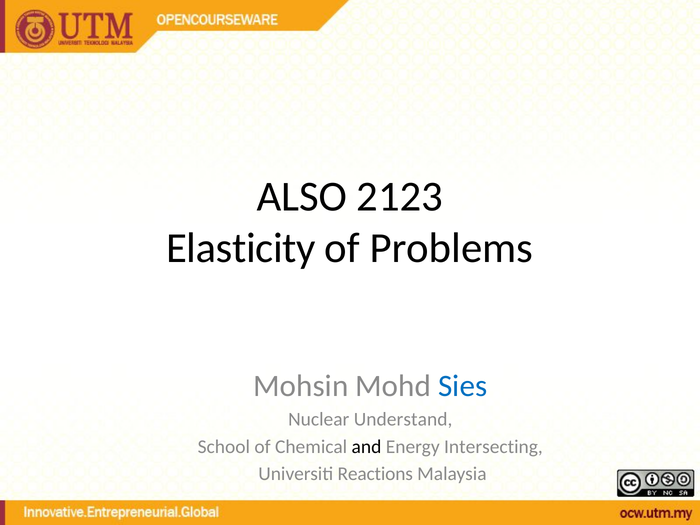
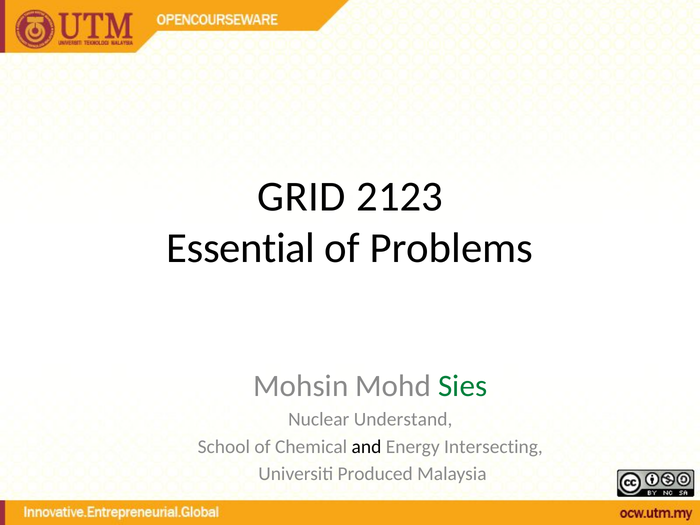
ALSO: ALSO -> GRID (301, 197)
Elasticity: Elasticity -> Essential (241, 248)
Sies colour: blue -> green (463, 386)
Reactions: Reactions -> Produced (375, 474)
